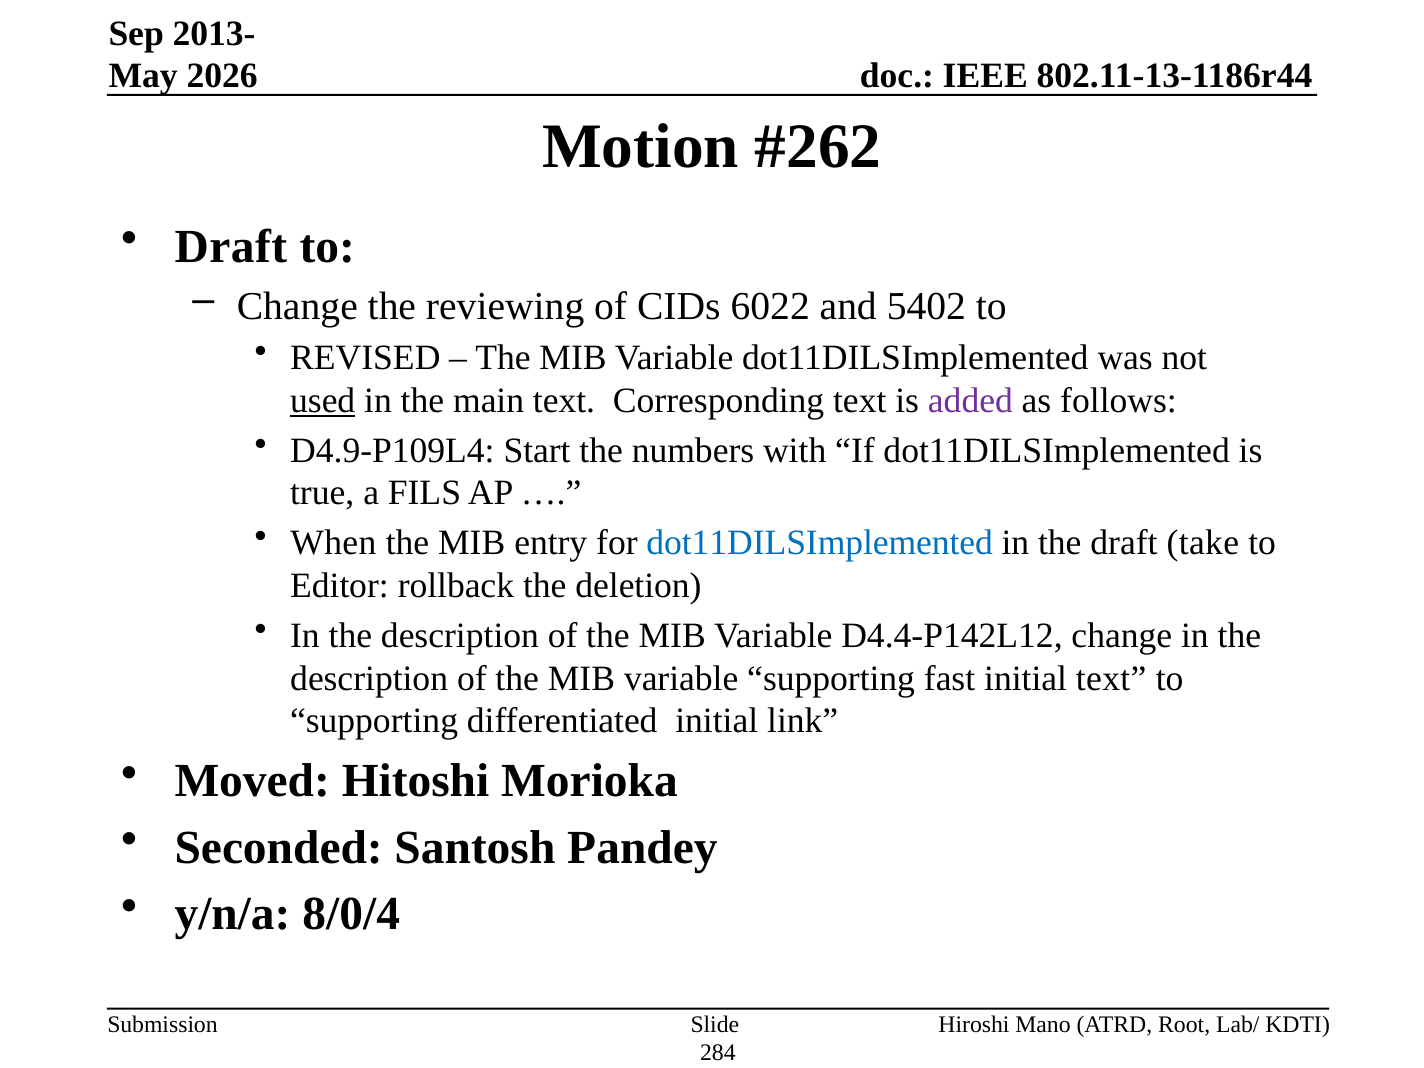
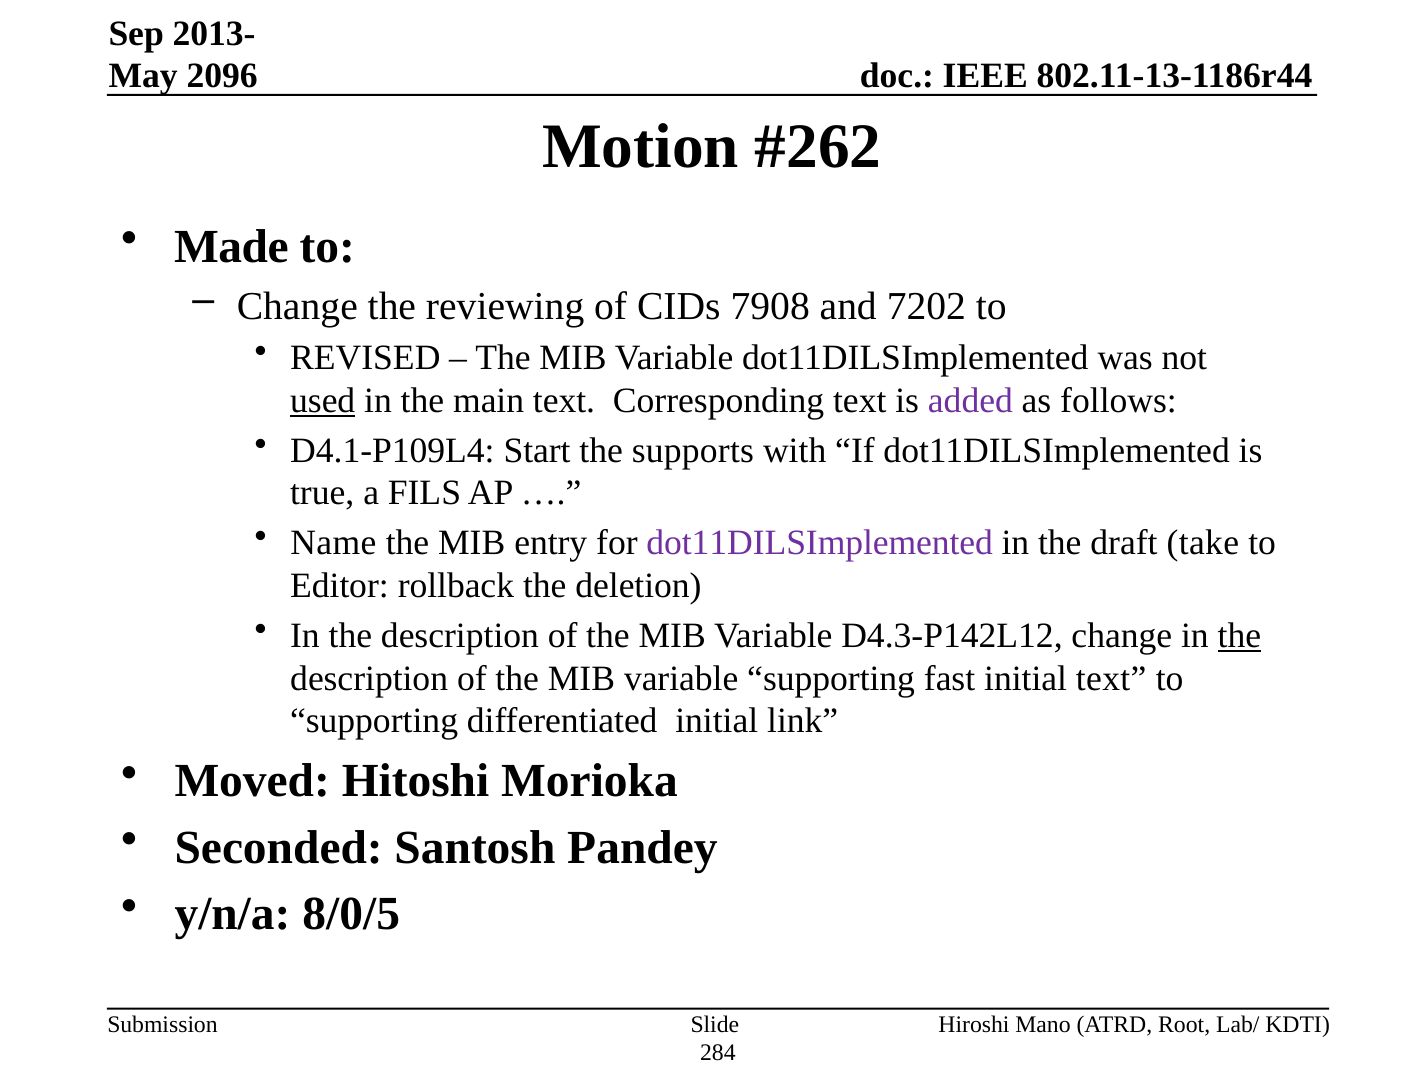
2026: 2026 -> 2096 (222, 76)
Draft: Draft -> Made (231, 246)
6022: 6022 -> 7908 (770, 306)
5402: 5402 -> 7202 (926, 306)
D4.9-P109L4: D4.9-P109L4 -> D4.1-P109L4 (392, 450)
numbers: numbers -> supports (693, 450)
When: When -> Name (333, 543)
dot11DILSImplemented colour: blue -> purple (820, 543)
D4.4-P142L12: D4.4-P142L12 -> D4.3-P142L12 (952, 636)
the underline: none -> present (1239, 636)
8/0/4: 8/0/4 -> 8/0/5 (351, 914)
